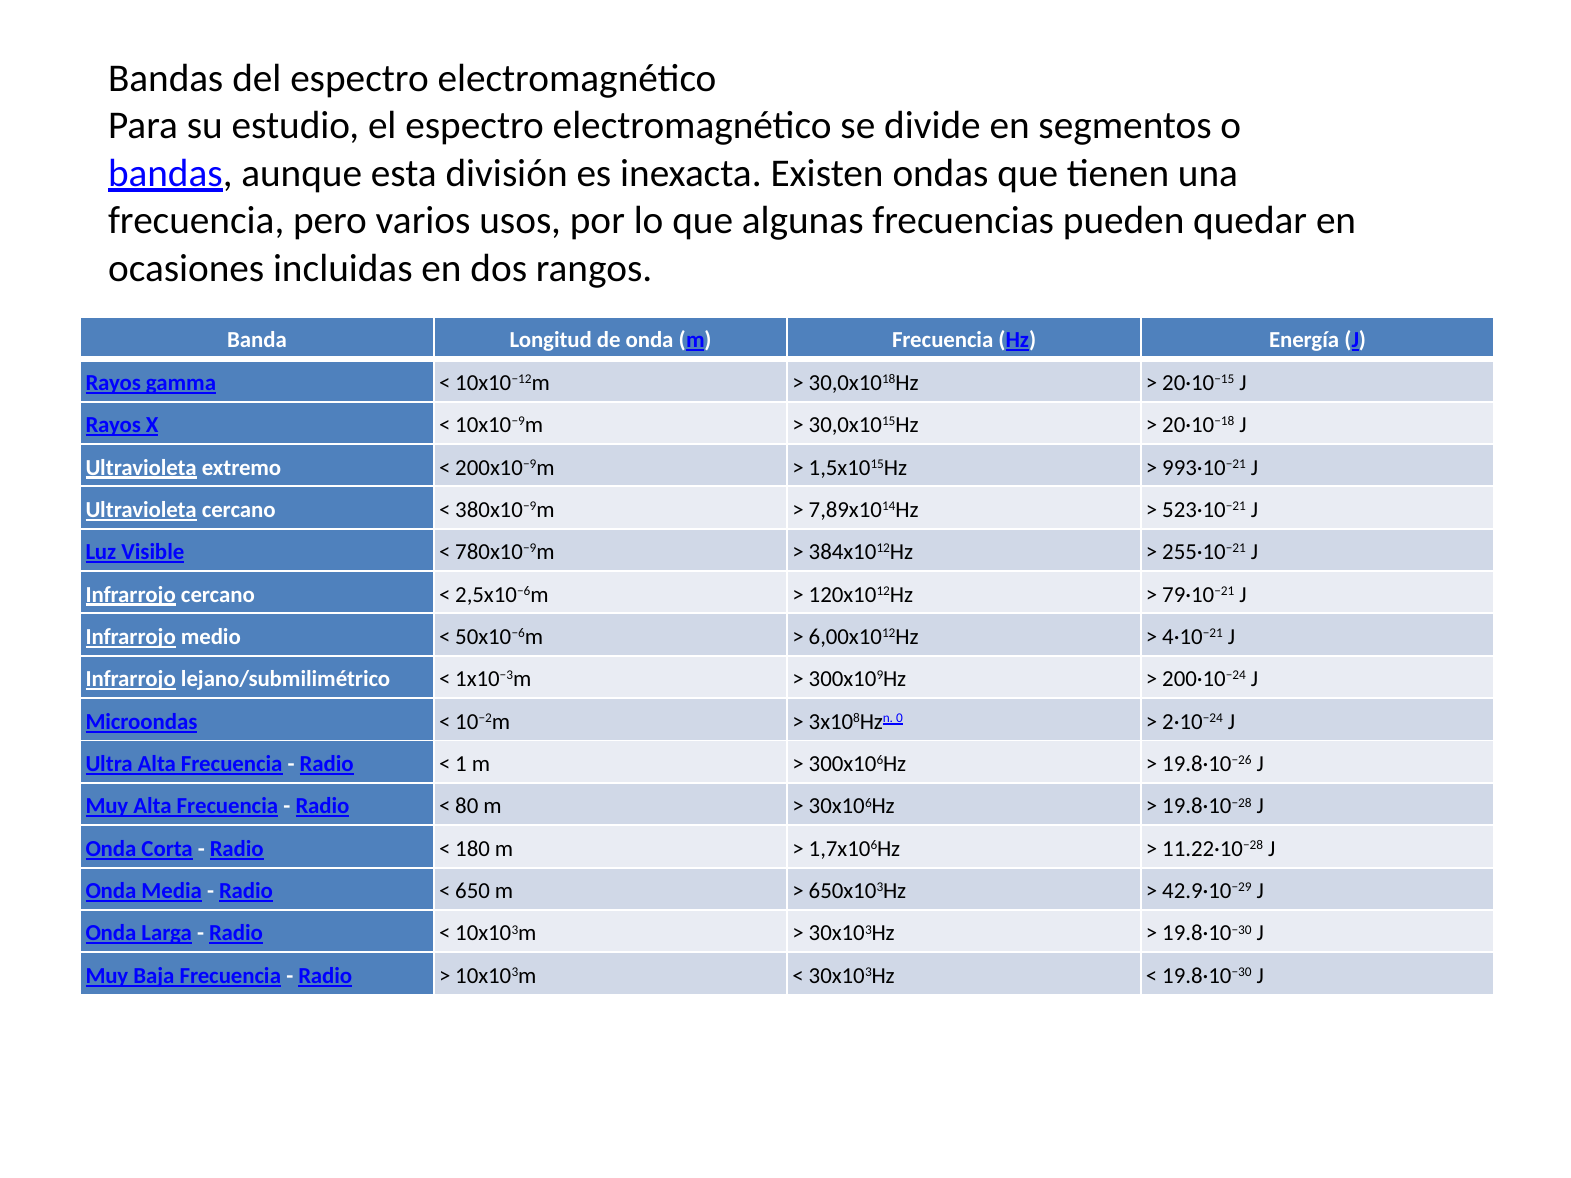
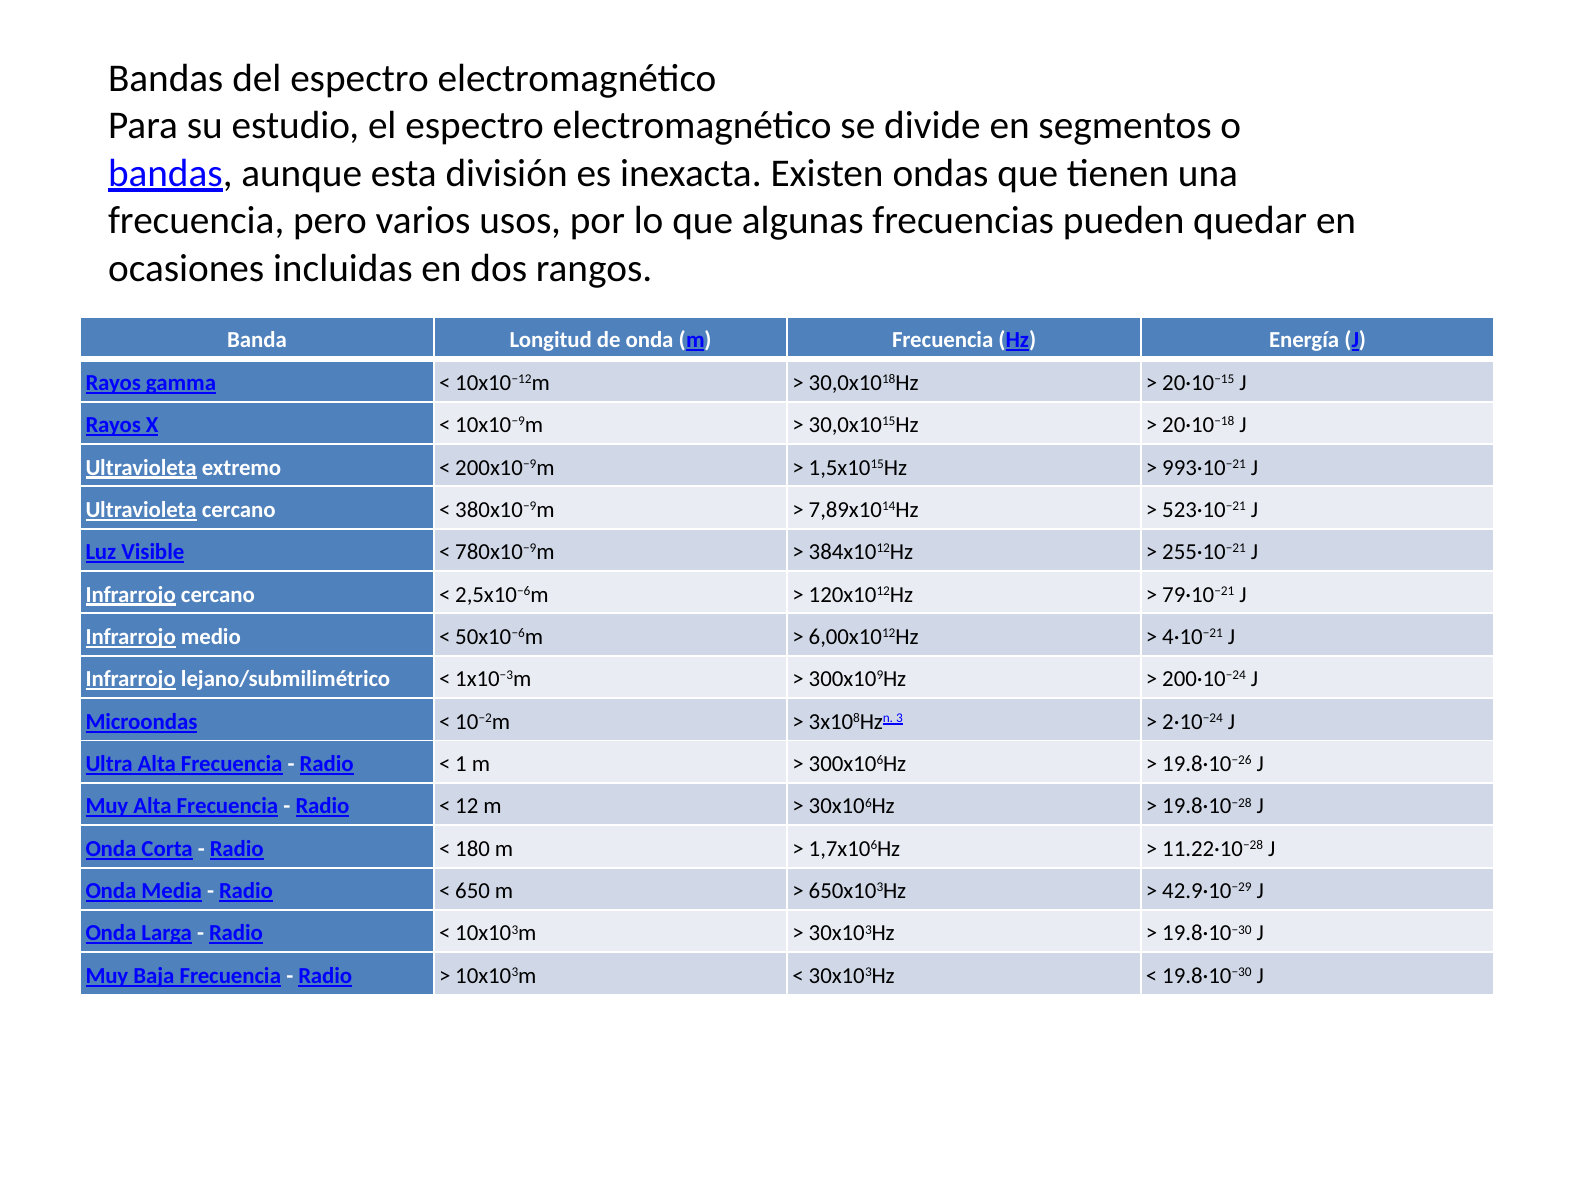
0: 0 -> 3 (900, 718)
80: 80 -> 12 (467, 807)
